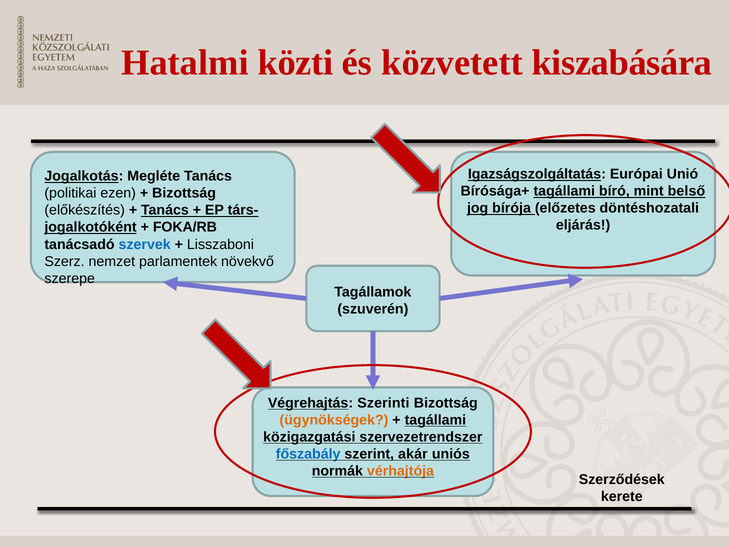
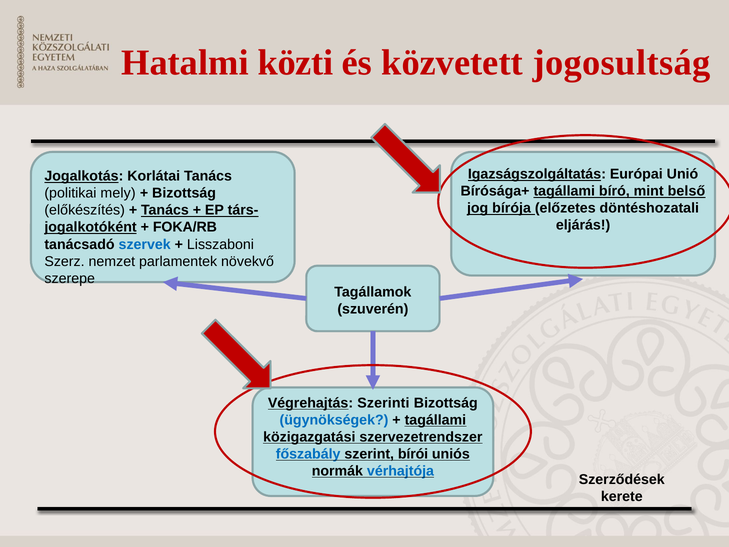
kiszabására: kiszabására -> jogosultság (622, 62)
Megléte: Megléte -> Korlátai (154, 176)
ezen: ezen -> mely (118, 193)
ügynökségek colour: orange -> blue (334, 420)
akár: akár -> bírói (413, 454)
vérhajtója colour: orange -> blue (400, 471)
